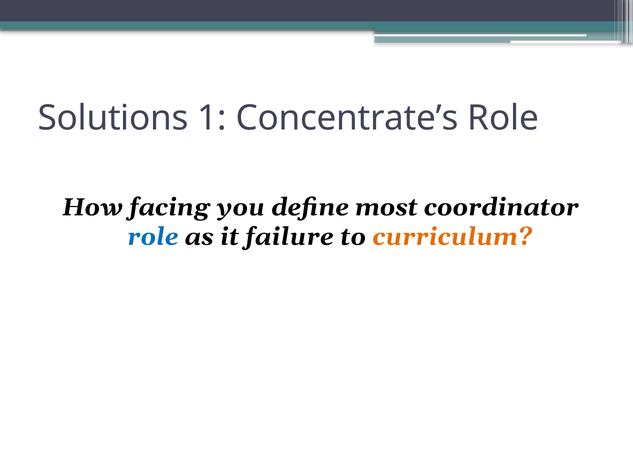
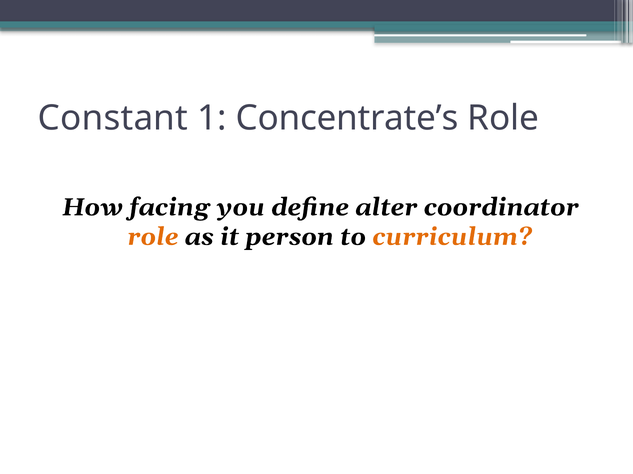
Solutions: Solutions -> Constant (113, 118)
most: most -> alter (386, 208)
role colour: blue -> orange (153, 237)
failure: failure -> person (290, 237)
